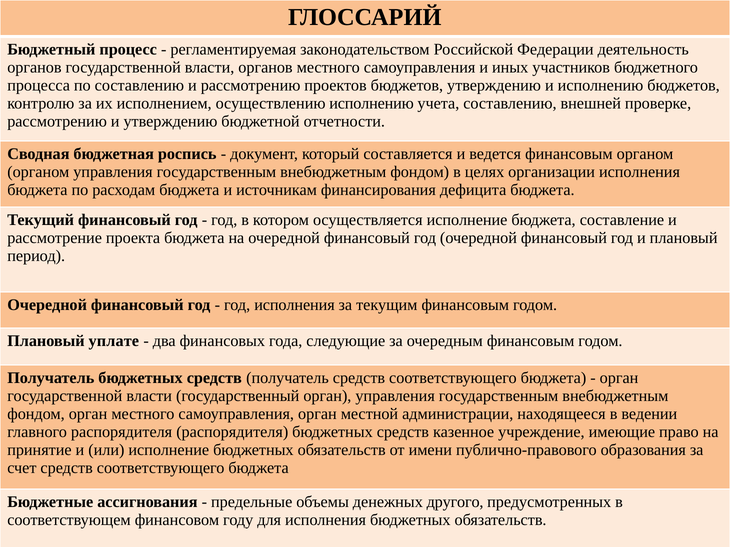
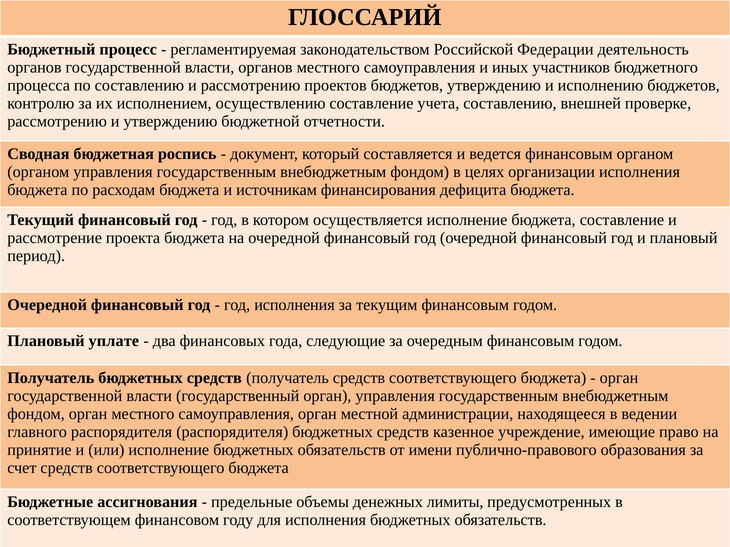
осуществлению исполнению: исполнению -> составление (371, 103)
другого: другого -> лимиты (455, 502)
